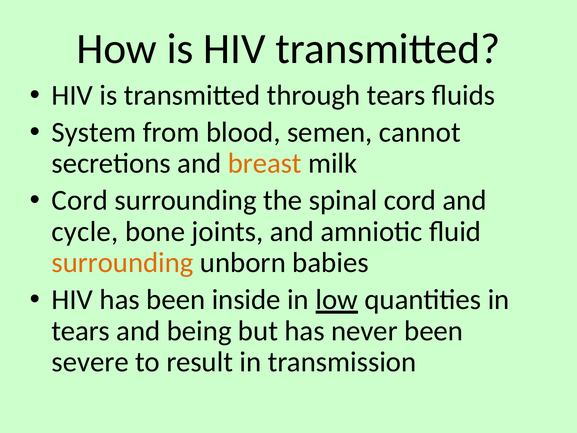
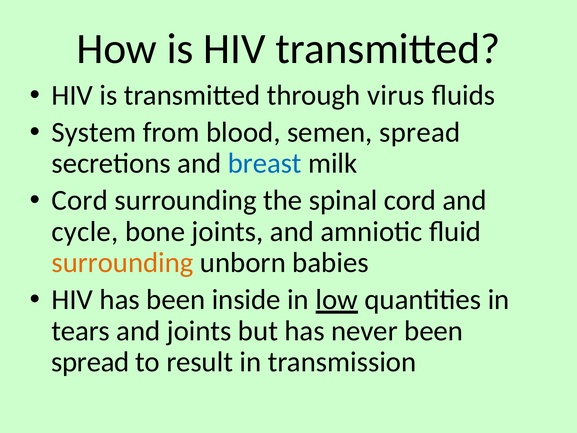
through tears: tears -> virus (396, 95)
semen cannot: cannot -> spread (420, 132)
breast colour: orange -> blue (265, 163)
and being: being -> joints (199, 331)
severe: severe -> spread (90, 362)
